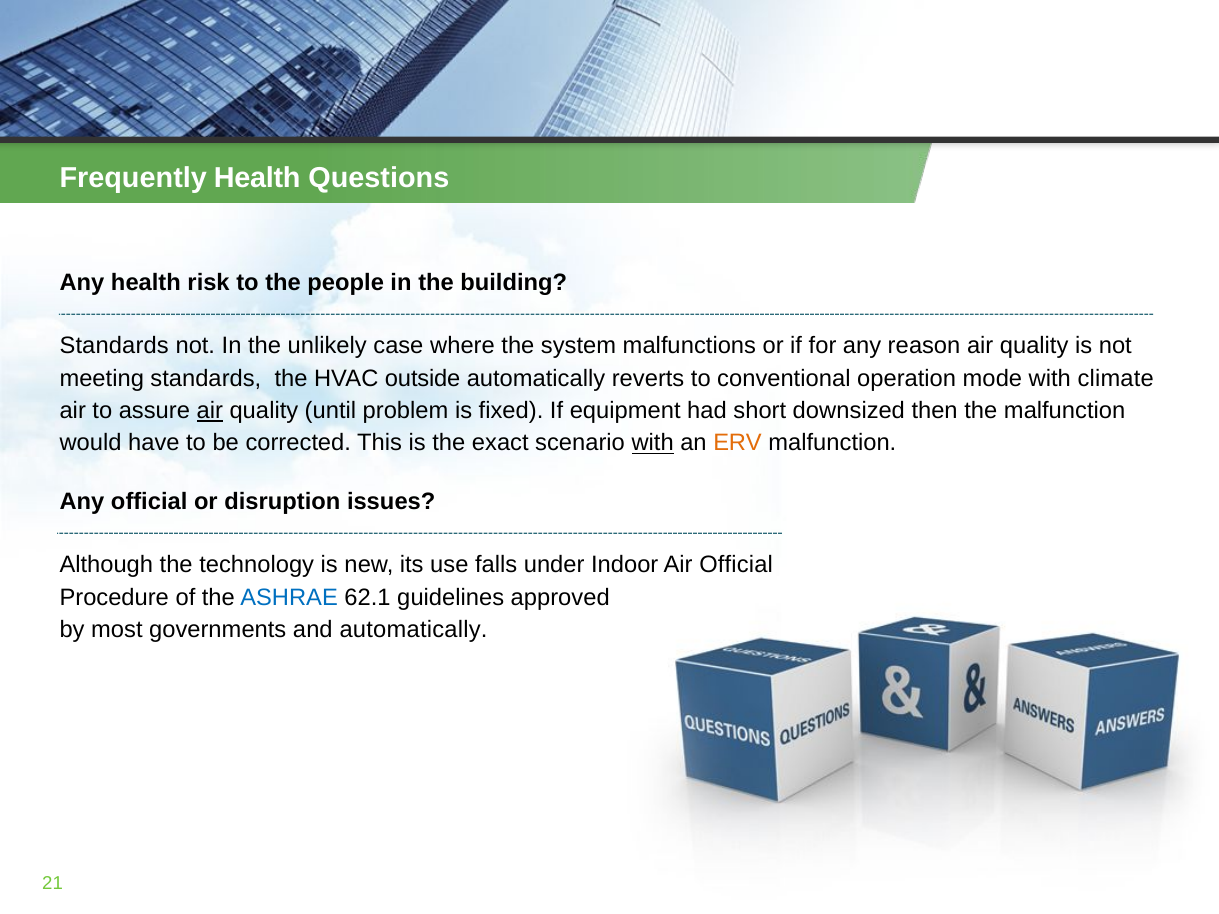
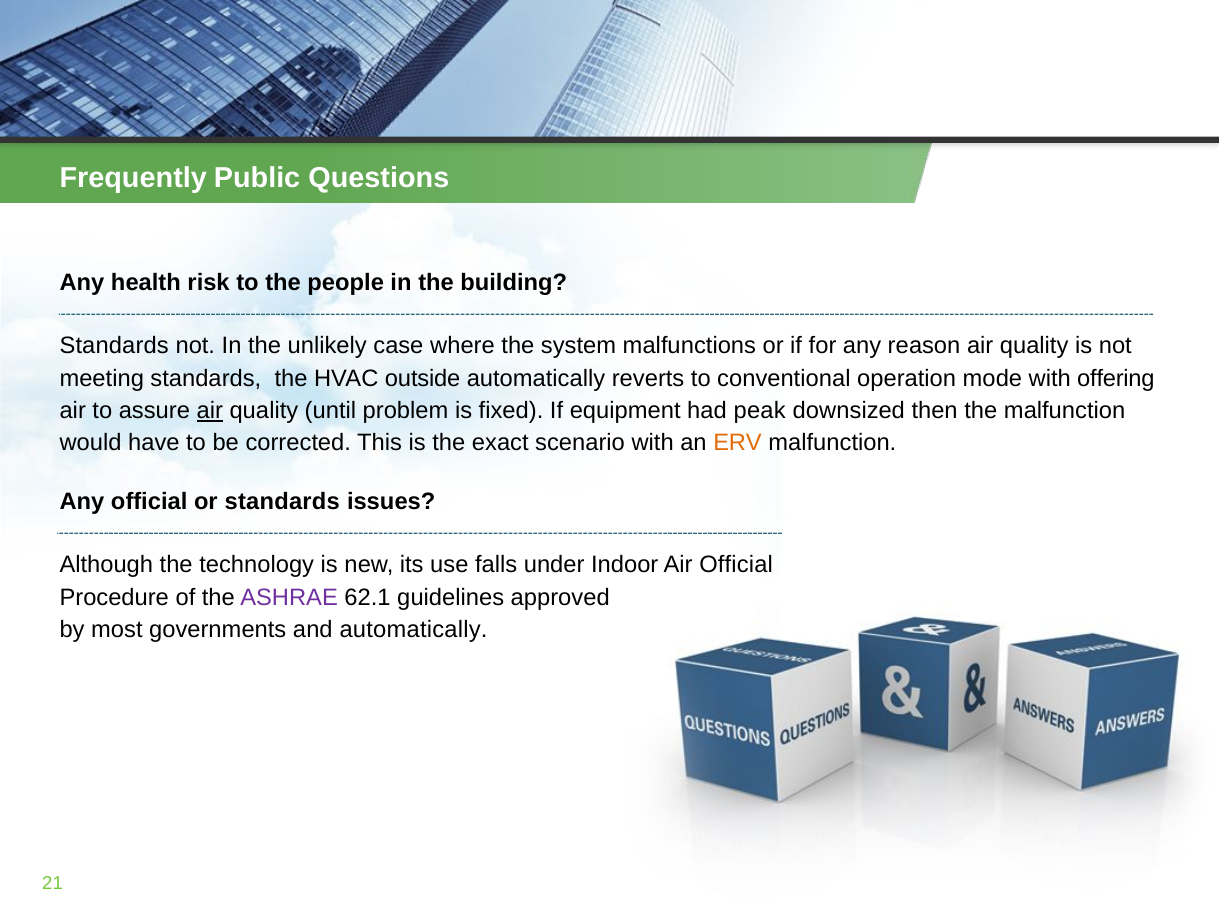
Frequently Health: Health -> Public (257, 178)
climate: climate -> offering (1116, 378)
short: short -> peak (760, 411)
with underline: present -> none (653, 443)
or disruption: disruption -> standards (282, 502)
ASHRAE colour: blue -> purple (289, 597)
